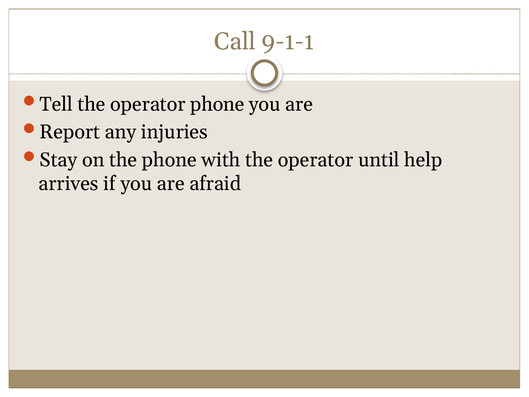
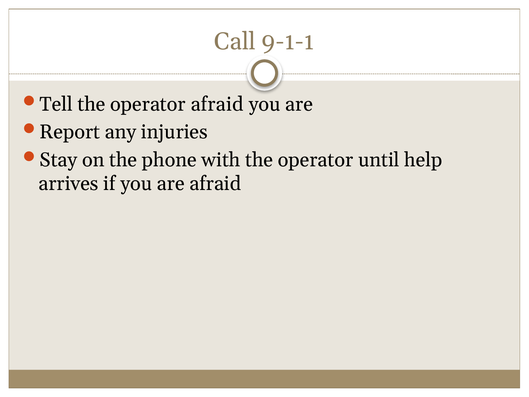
operator phone: phone -> afraid (217, 104)
